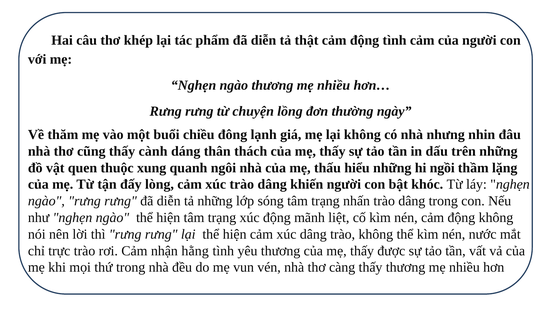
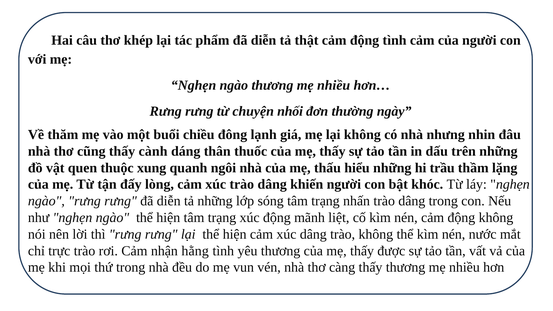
lồng: lồng -> nhối (290, 111)
thách: thách -> thuốc (251, 151)
ngồi: ngồi -> trầu (442, 168)
